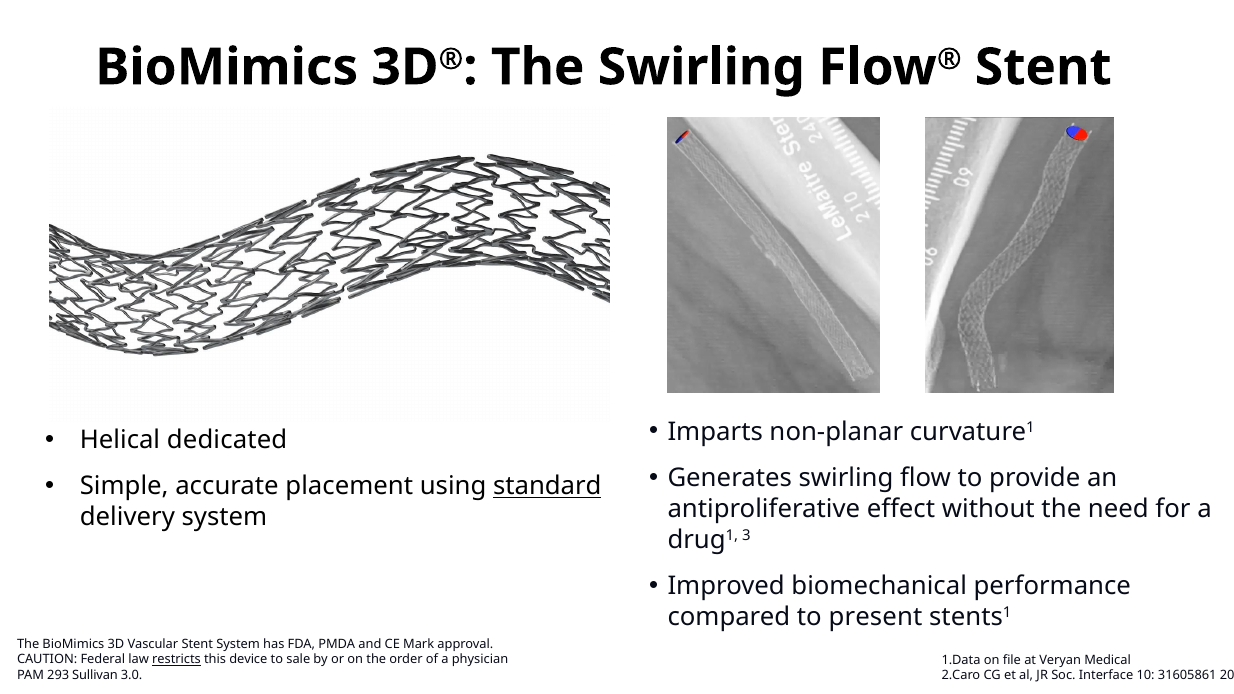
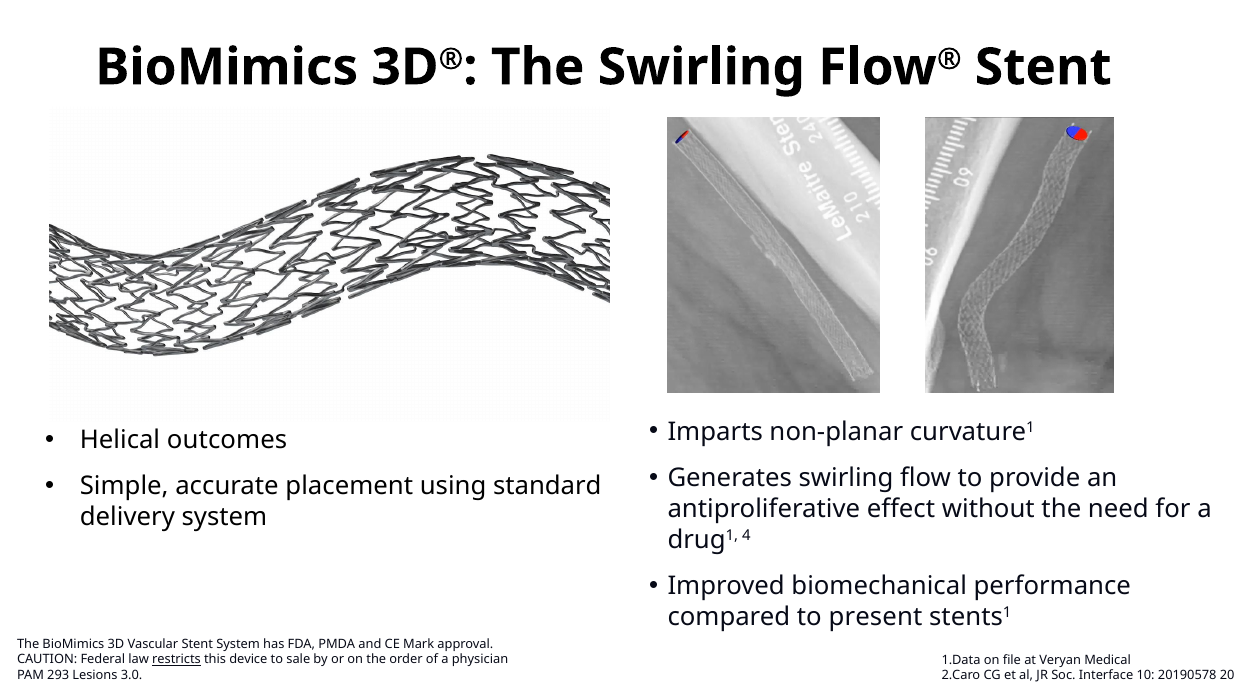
dedicated: dedicated -> outcomes (227, 440)
standard underline: present -> none (547, 486)
3: 3 -> 4 (746, 536)
293 Sullivan: Sullivan -> Lesions (95, 675)
31605861: 31605861 -> 20190578 (1187, 675)
